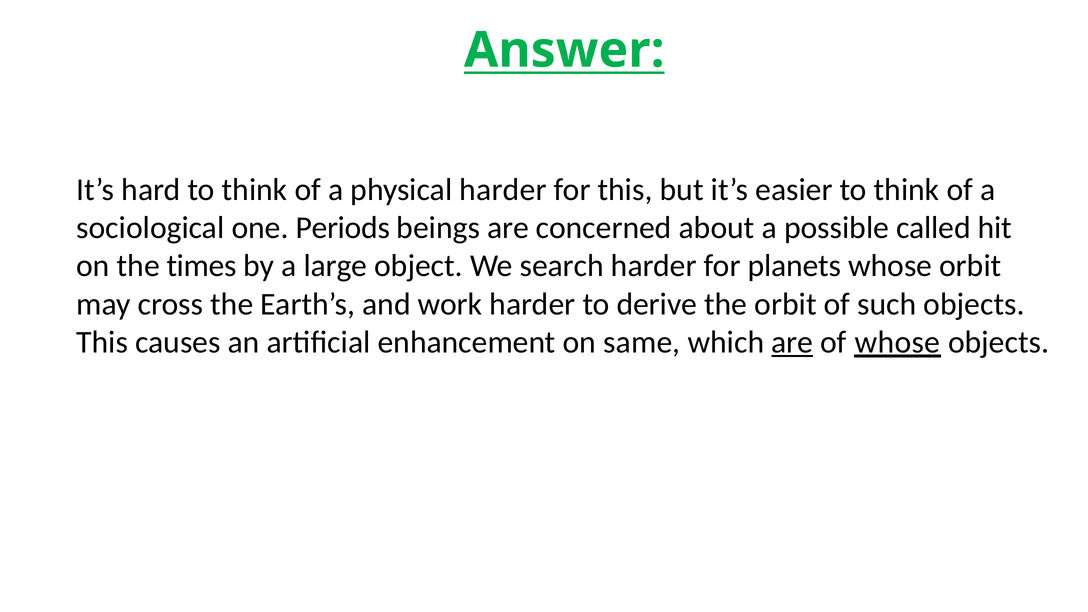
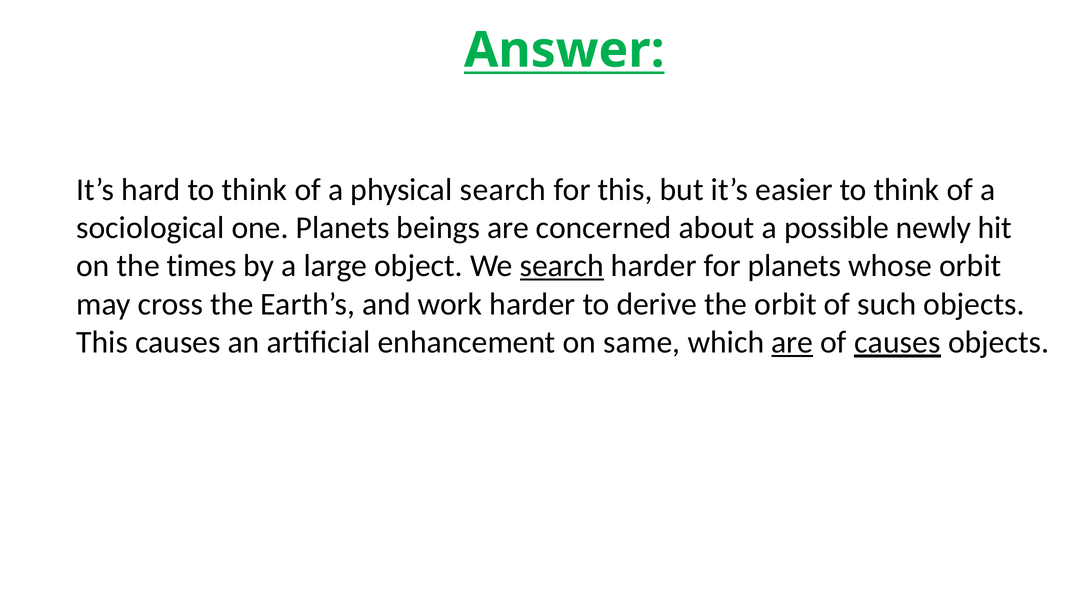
physical harder: harder -> search (503, 190)
one Periods: Periods -> Planets (343, 228)
called: called -> newly (933, 228)
search underline: none -> present (562, 266)
of whose: whose -> causes (897, 342)
